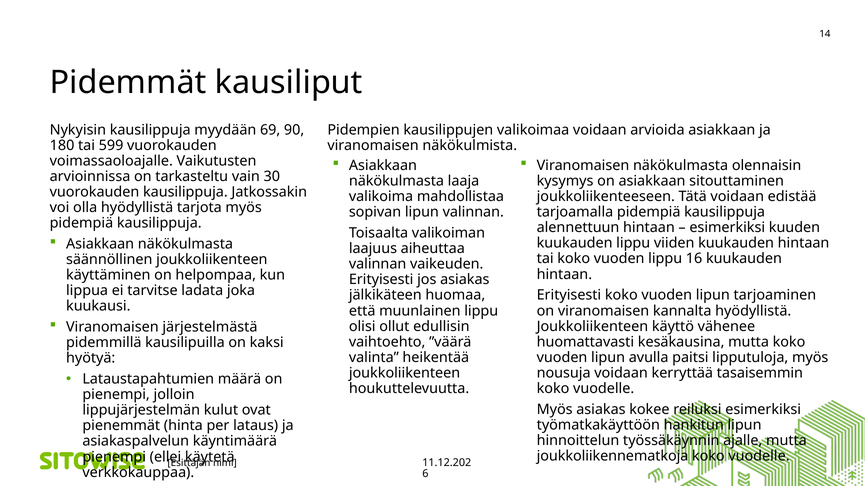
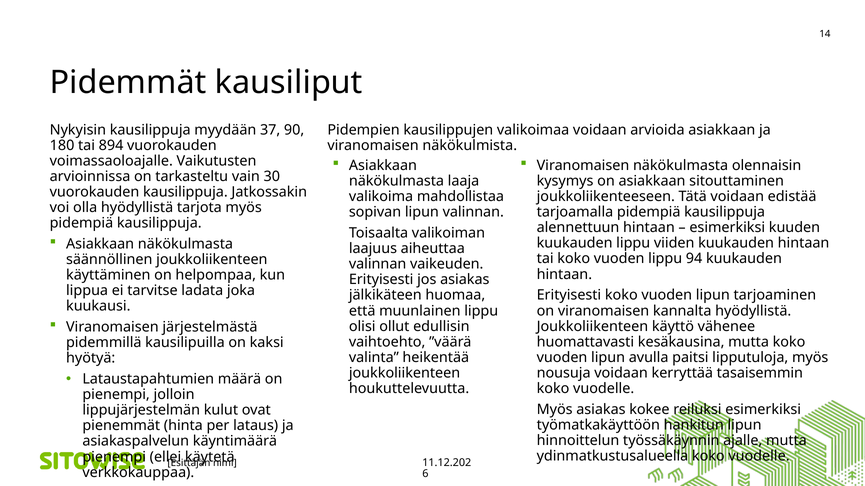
69: 69 -> 37 (270, 130)
599: 599 -> 894 (111, 146)
16: 16 -> 94 (694, 259)
joukkoliikennematkoja: joukkoliikennematkoja -> ydinmatkustusalueella (613, 457)
